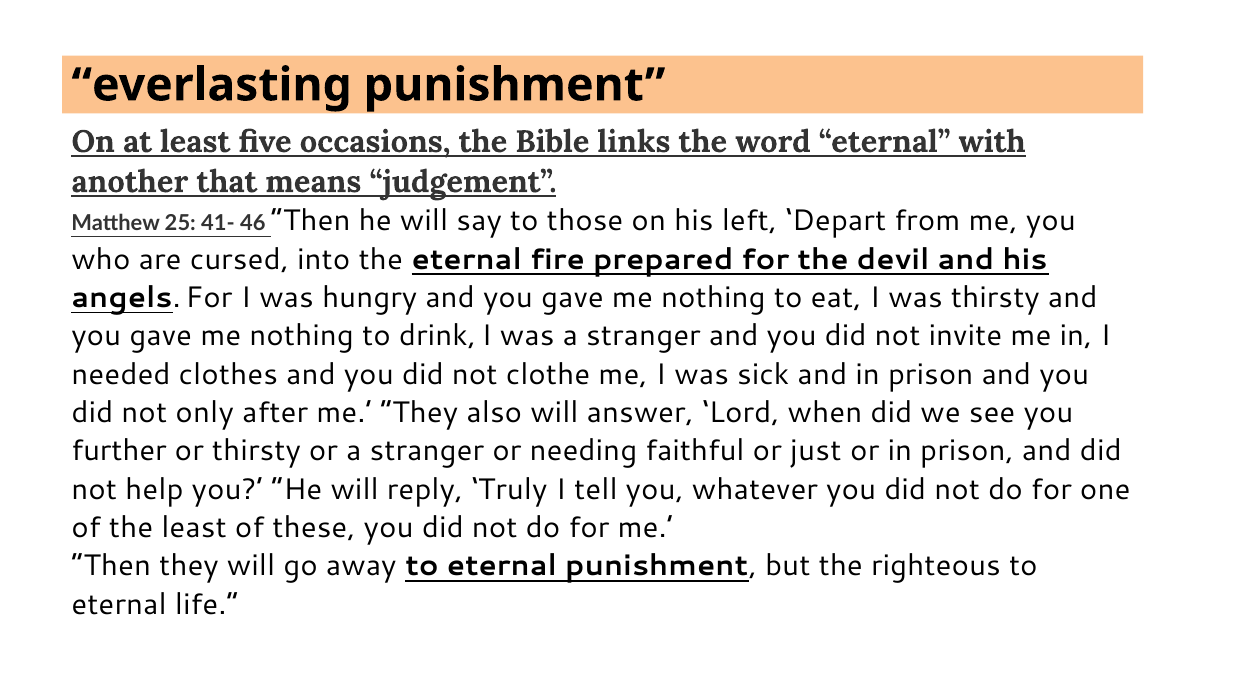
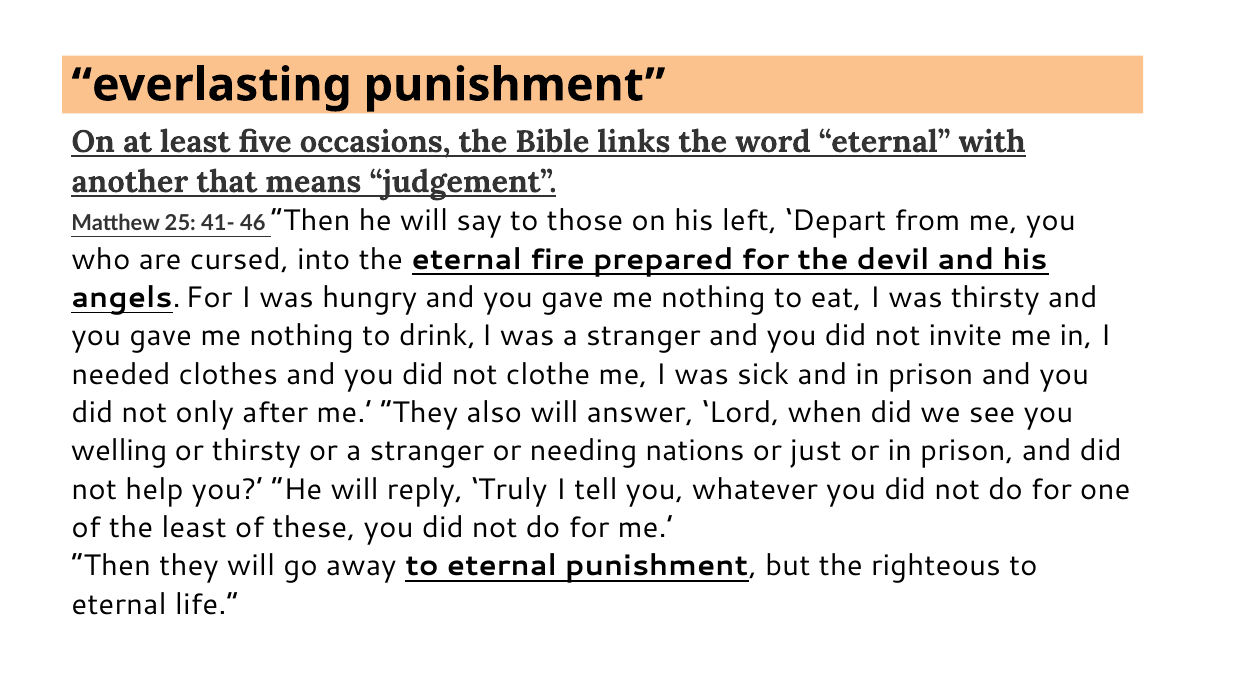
further: further -> welling (119, 451)
faithful: faithful -> nations (695, 451)
